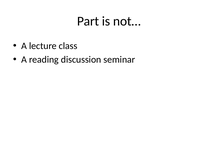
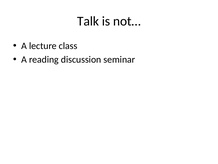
Part: Part -> Talk (88, 21)
